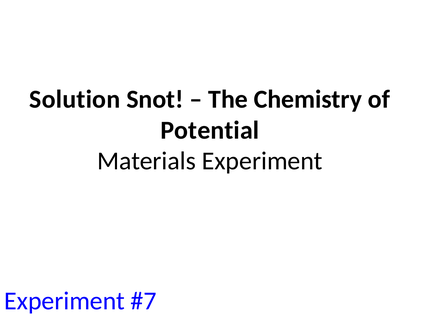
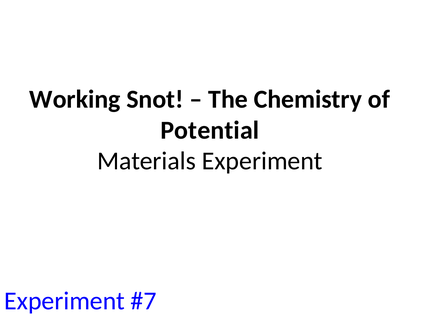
Solution: Solution -> Working (75, 99)
